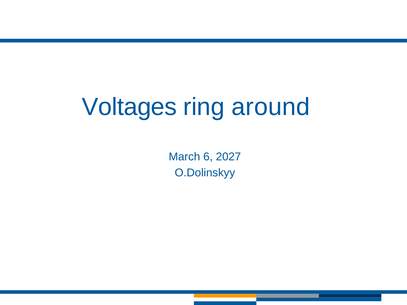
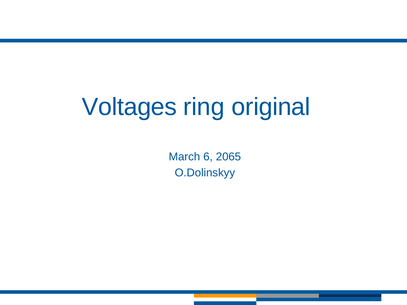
around: around -> original (271, 107)
2027: 2027 -> 2065 (228, 157)
